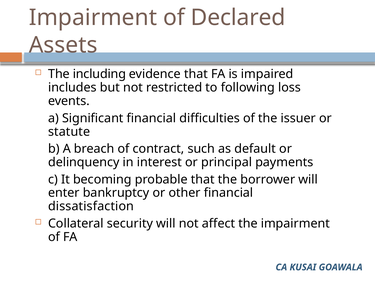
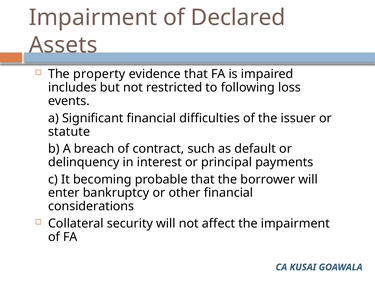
including: including -> property (99, 74)
dissatisfaction: dissatisfaction -> considerations (91, 207)
